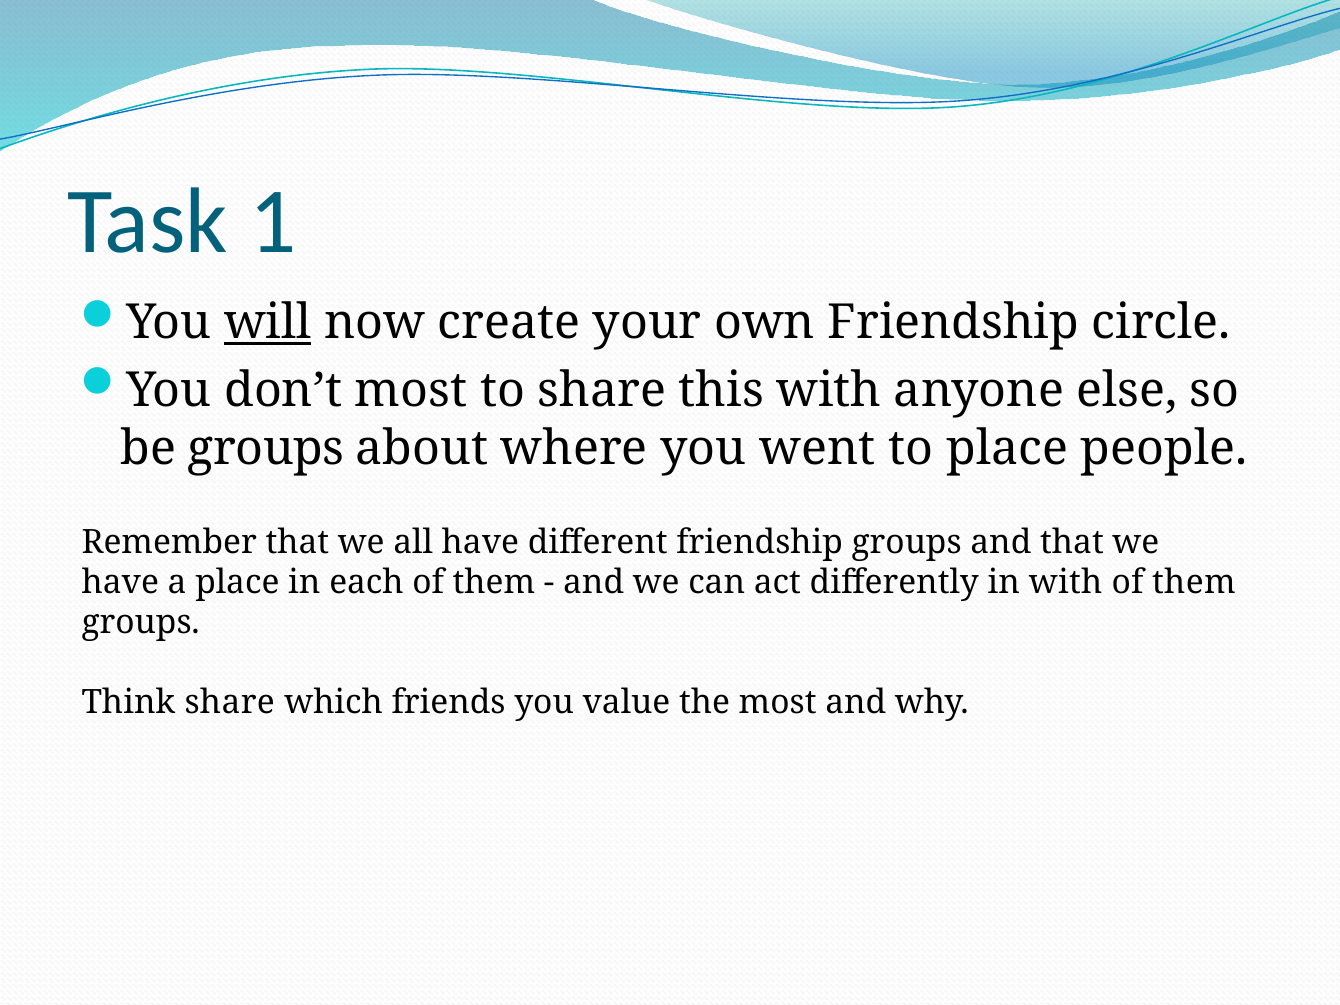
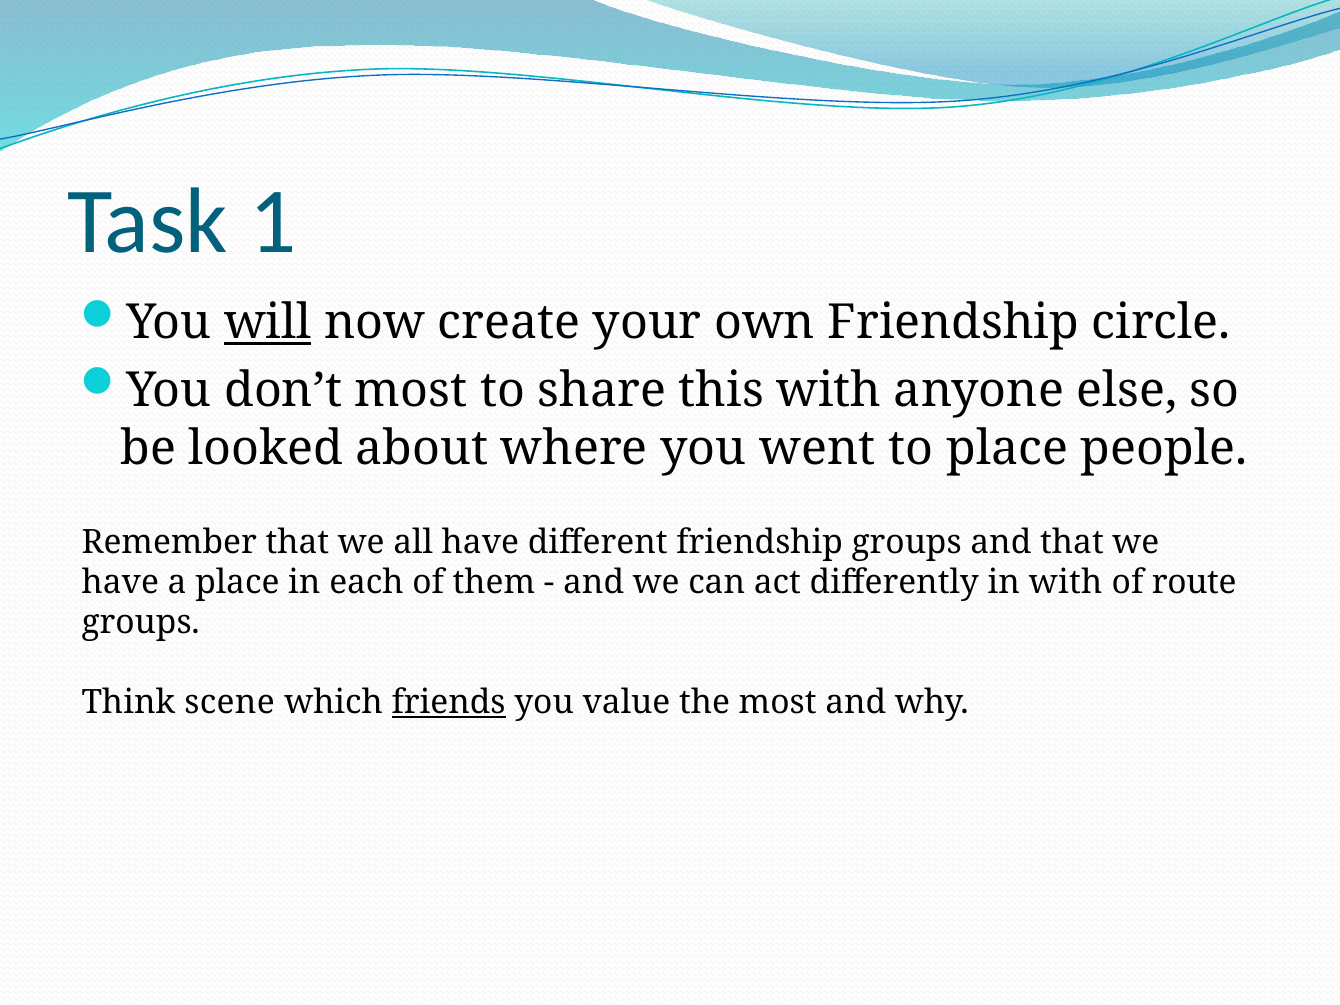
be groups: groups -> looked (266, 448)
them: them -> route (1194, 582)
Think share: share -> scene (230, 703)
friends underline: none -> present (449, 703)
